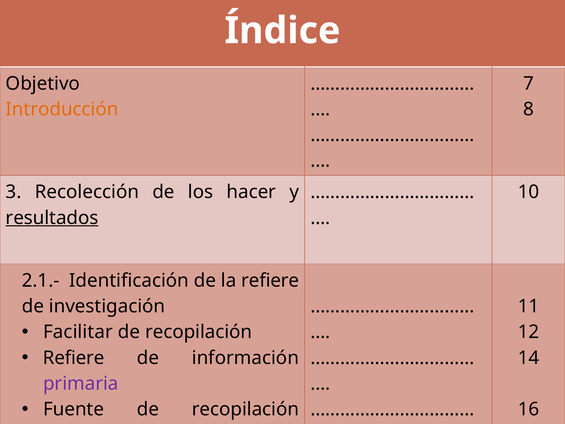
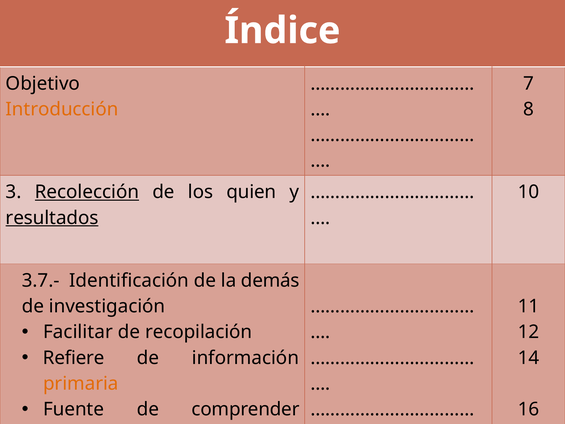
Recolección underline: none -> present (87, 192)
hacer: hacer -> quien (251, 192)
2.1.-: 2.1.- -> 3.7.- (41, 280)
la refiere: refiere -> demás (270, 280)
primaria colour: purple -> orange (81, 383)
Fuente de recopilación: recopilación -> comprender (246, 409)
